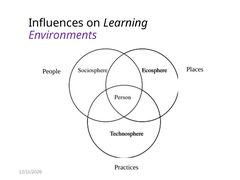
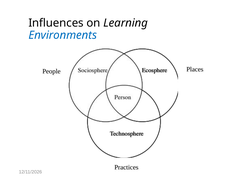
Environments colour: purple -> blue (63, 35)
